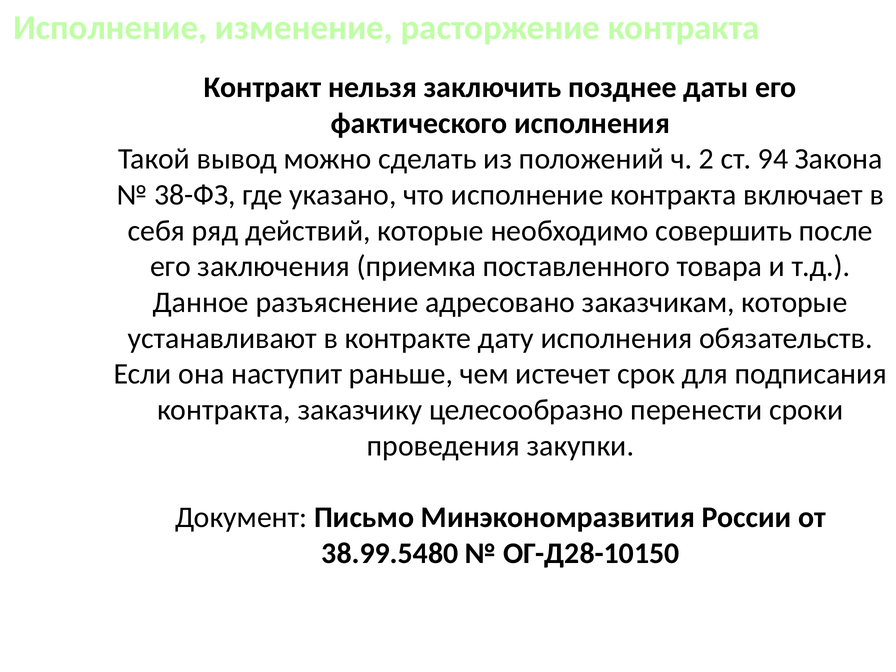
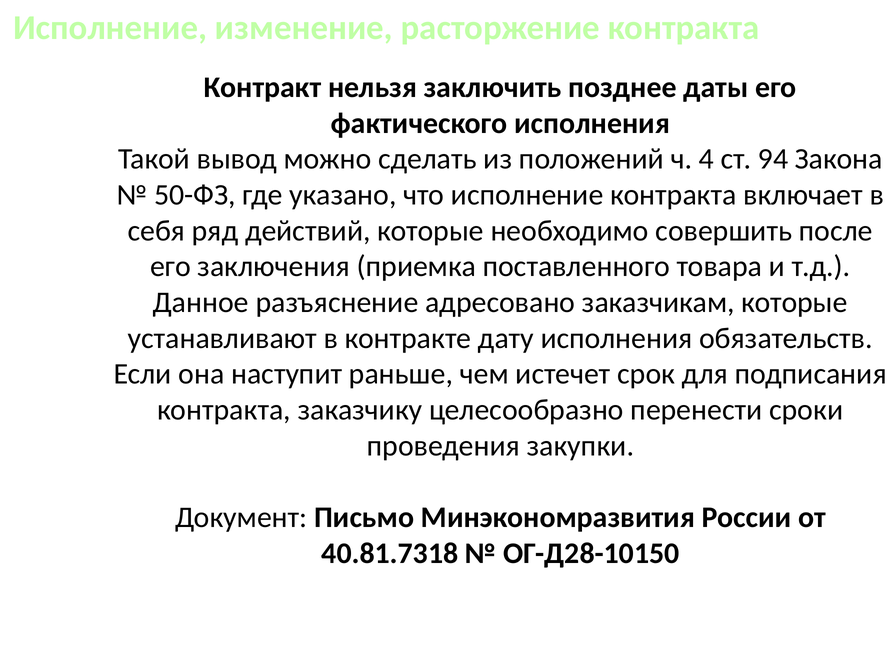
2: 2 -> 4 (706, 159)
38-ФЗ: 38-ФЗ -> 50-ФЗ (195, 195)
38.99.5480: 38.99.5480 -> 40.81.7318 (390, 553)
